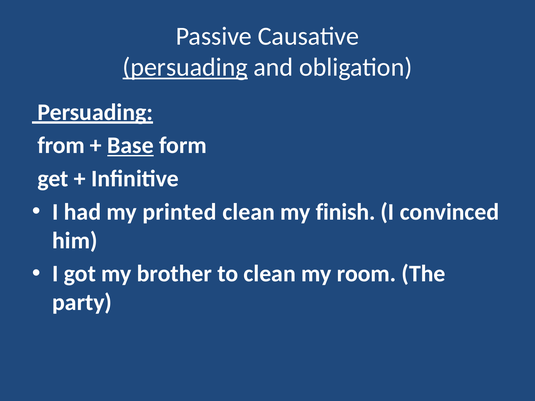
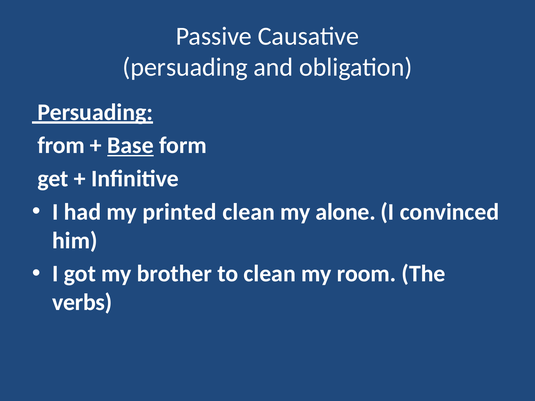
persuading underline: present -> none (185, 67)
finish: finish -> alone (346, 212)
party: party -> verbs (82, 303)
